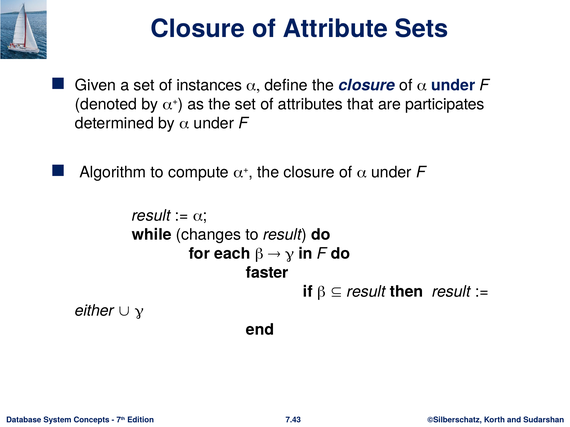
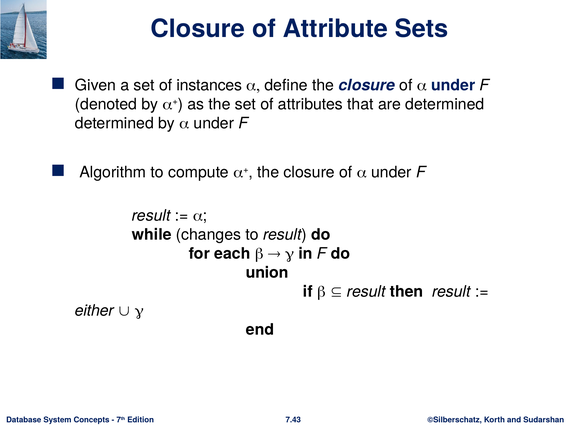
are participates: participates -> determined (445, 104)
faster: faster -> union (267, 273)
